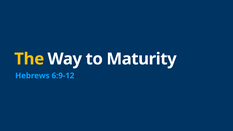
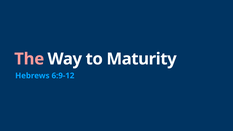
The colour: yellow -> pink (29, 59)
